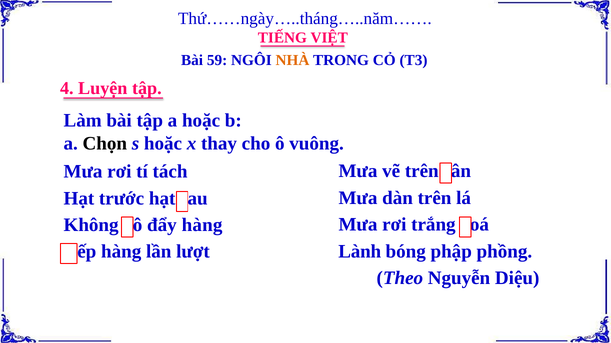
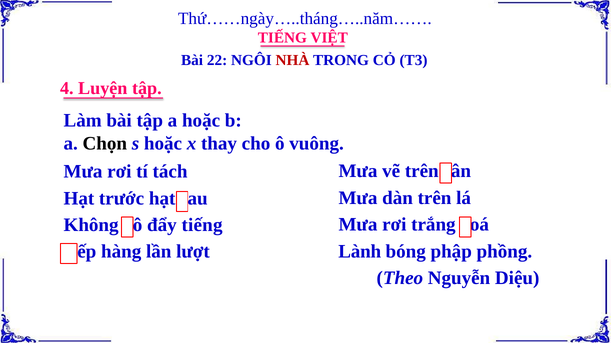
59: 59 -> 22 (217, 60)
NHÀ colour: orange -> red (293, 60)
đẩy hàng: hàng -> tiếng (202, 225)
